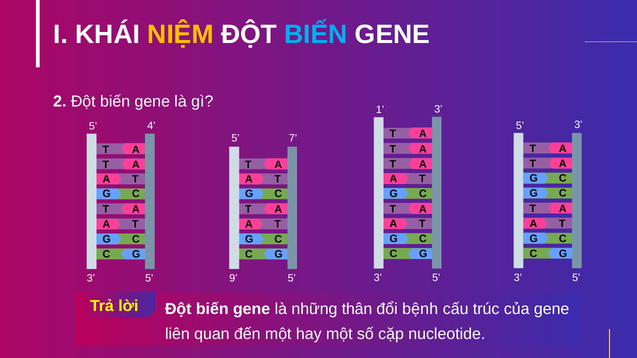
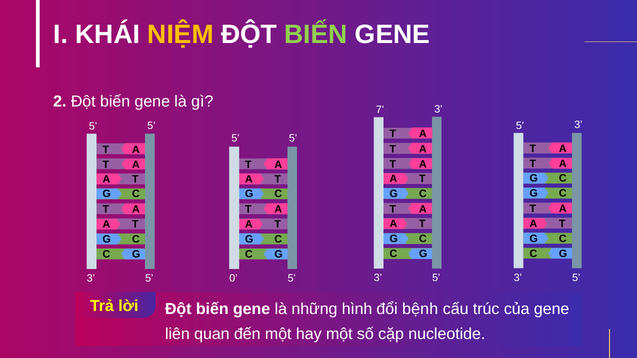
BIẾN colour: light blue -> light green (316, 35)
1: 1 -> 7 (380, 110)
4: 4 -> 5 (151, 126)
7: 7 -> 5 (293, 138)
9: 9 -> 0 (233, 279)
thân: thân -> hình (357, 309)
